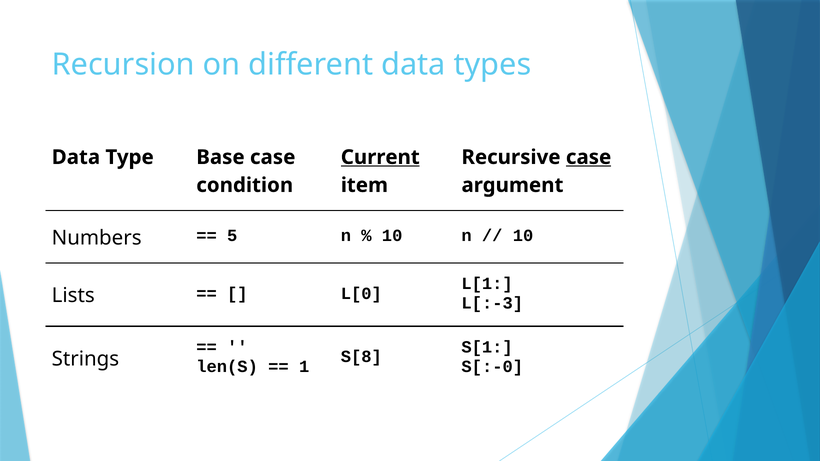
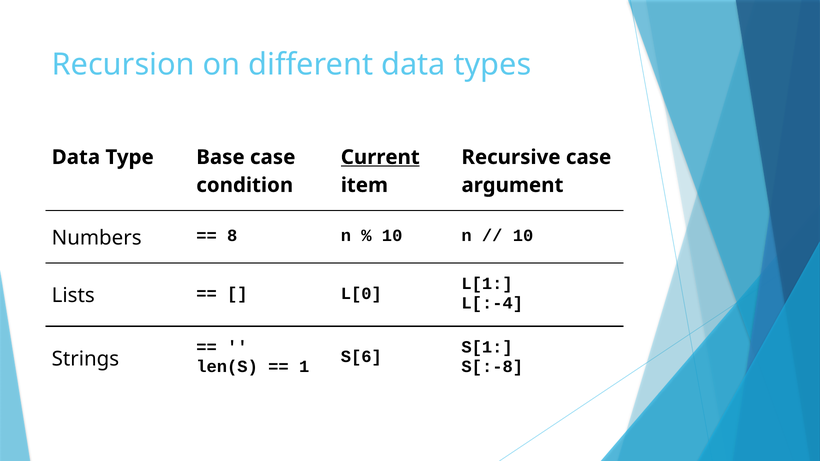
case underline: present -> none (589, 157)
5: 5 -> 8 (232, 236)
L[:-3: L[:-3 -> L[:-4 (492, 303)
S[8: S[8 -> S[6 (361, 357)
S[:-0: S[:-0 -> S[:-8 (492, 367)
